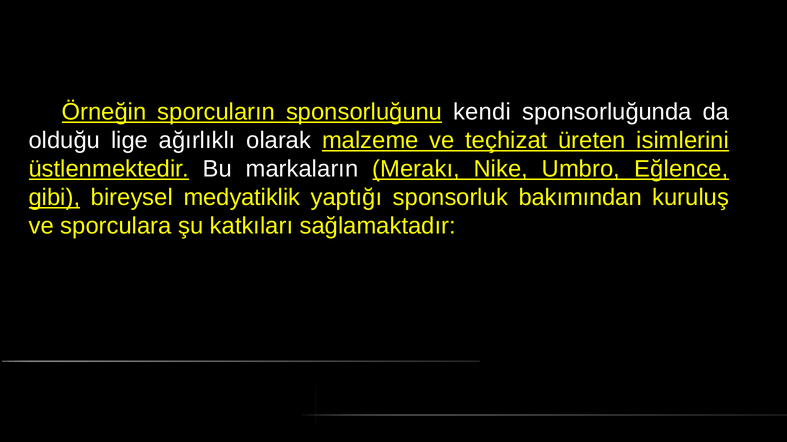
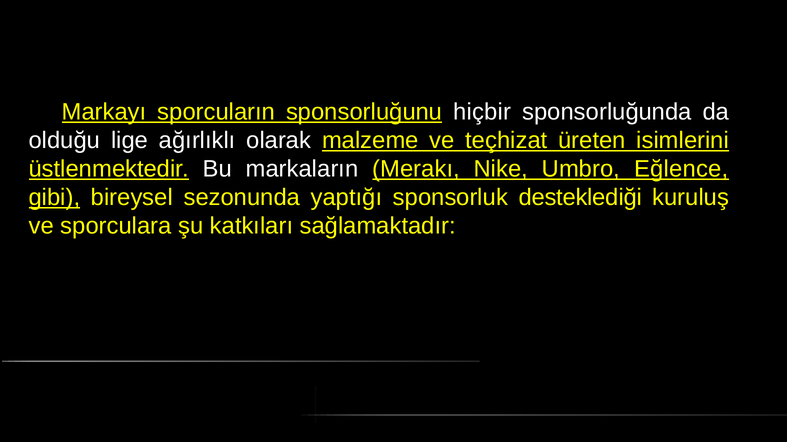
Örneğin: Örneğin -> Markayı (104, 112)
kendi: kendi -> hiçbir (482, 112)
medyatiklik: medyatiklik -> sezonunda (242, 198)
bakımından: bakımından -> desteklediği (580, 198)
